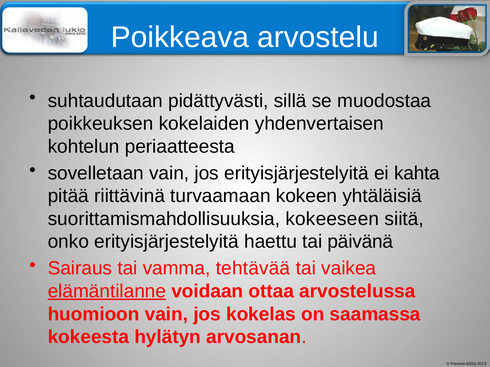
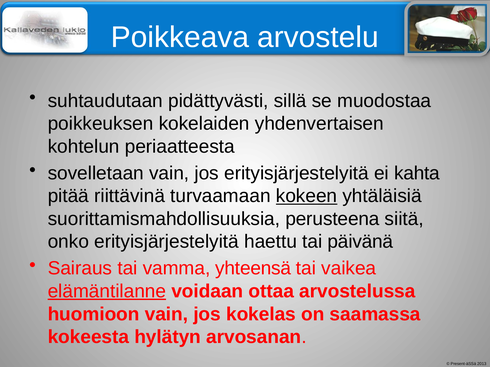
kokeen underline: none -> present (307, 196)
kokeeseen: kokeeseen -> perusteena (332, 219)
tehtävää: tehtävää -> yhteensä (253, 269)
